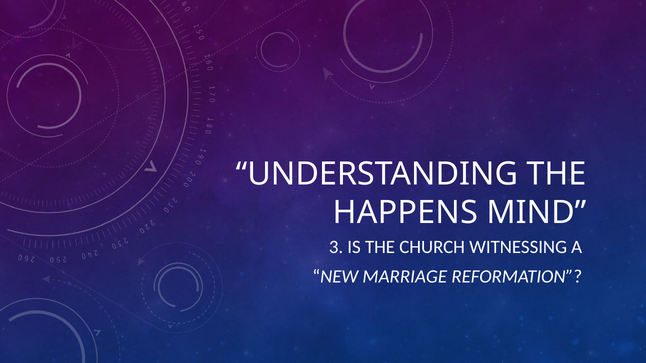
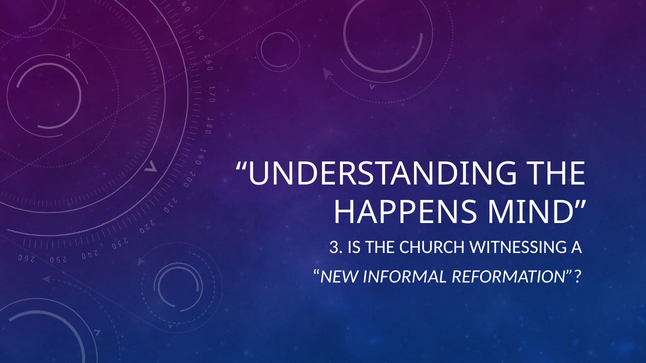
MARRIAGE: MARRIAGE -> INFORMAL (405, 277)
